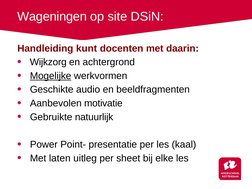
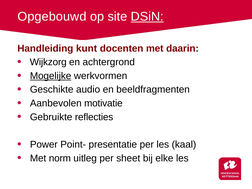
Wageningen: Wageningen -> Opgebouwd (52, 17)
DSiN underline: none -> present (147, 17)
natuurlijk: natuurlijk -> reflecties (94, 117)
laten: laten -> norm (60, 158)
